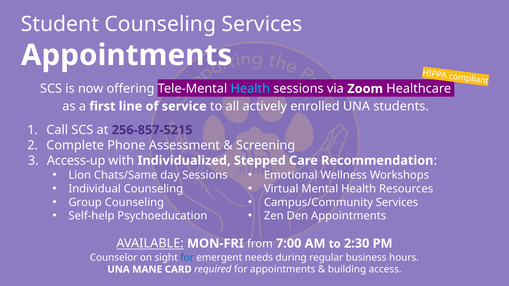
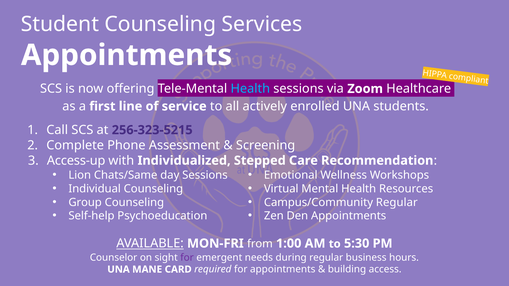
256-857-5215: 256-857-5215 -> 256-323-5215 (152, 130)
Campus/Community Services: Services -> Regular (397, 203)
7:00: 7:00 -> 1:00 (289, 244)
2:30: 2:30 -> 5:30 (357, 244)
for colour: blue -> purple (187, 258)
